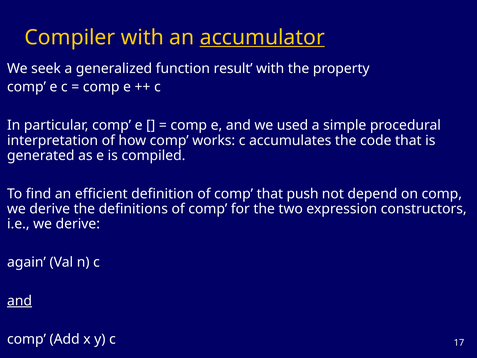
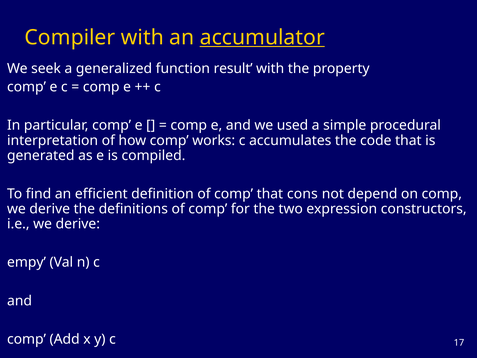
push: push -> cons (302, 194)
again: again -> empy (27, 262)
and underline: present -> none (20, 301)
